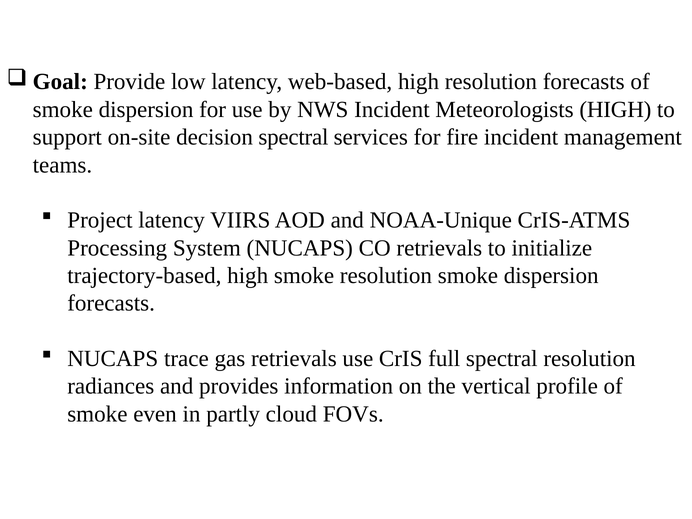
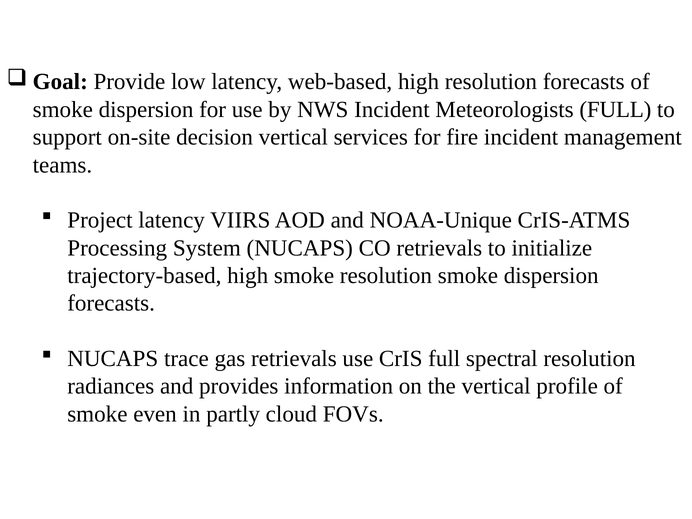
Meteorologists HIGH: HIGH -> FULL (615, 110)
decision spectral: spectral -> vertical (293, 137)
